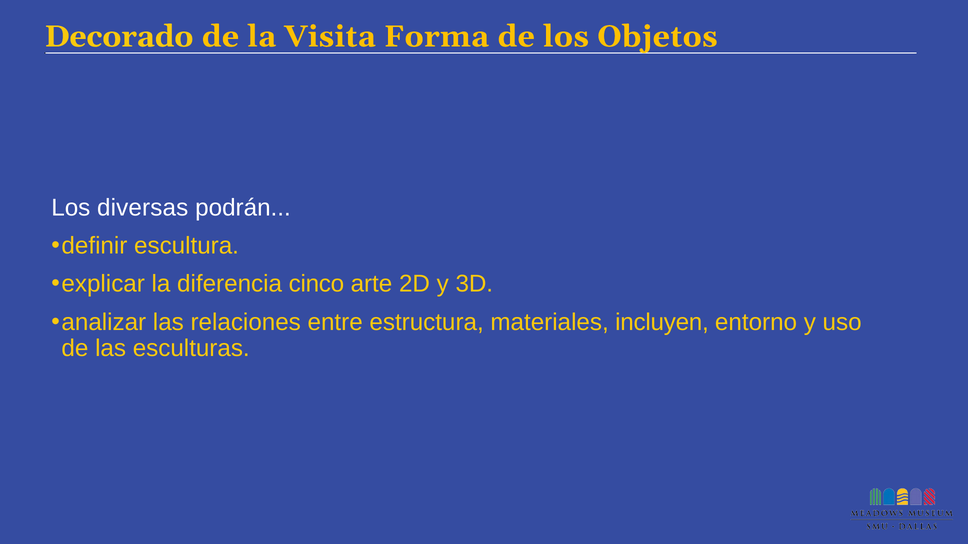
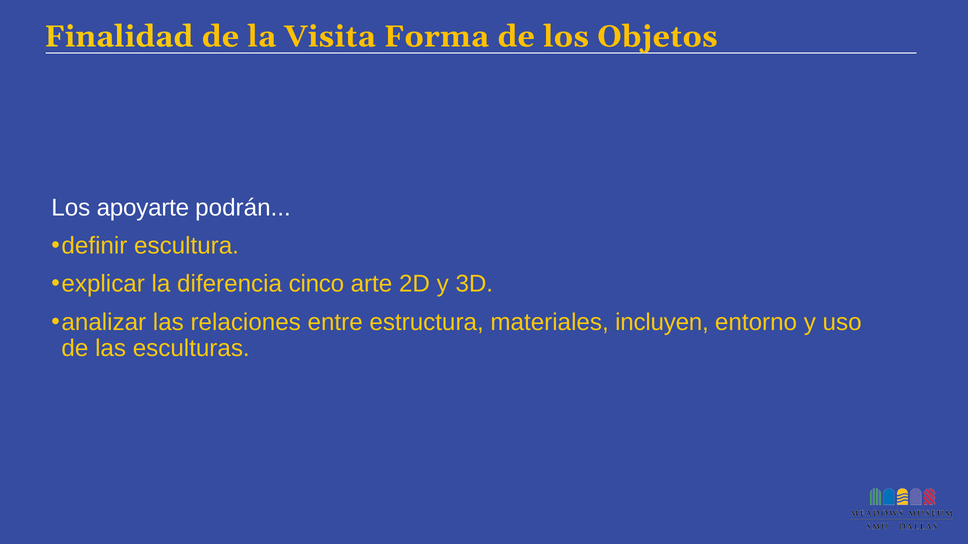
Decorado: Decorado -> Finalidad (119, 37)
diversas: diversas -> apoyarte (143, 208)
